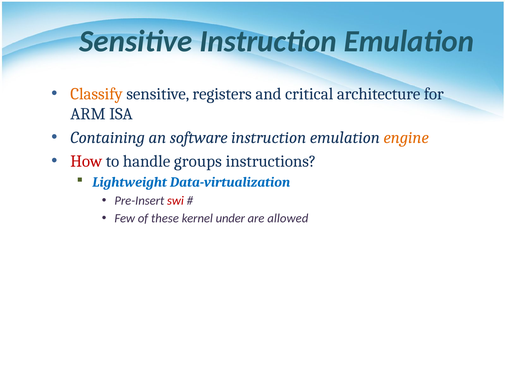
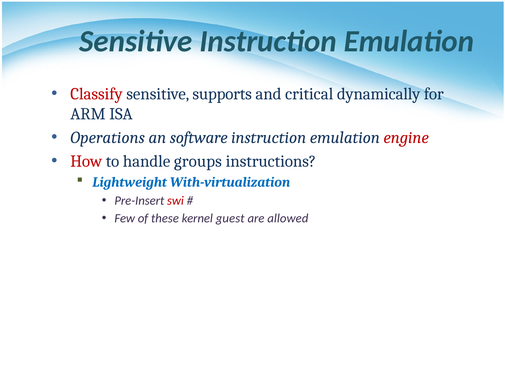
Classify colour: orange -> red (96, 94)
registers: registers -> supports (222, 94)
architecture: architecture -> dynamically (379, 94)
Containing: Containing -> Operations (108, 138)
engine colour: orange -> red (406, 138)
Data-virtualization: Data-virtualization -> With-virtualization (230, 182)
under: under -> guest (230, 218)
